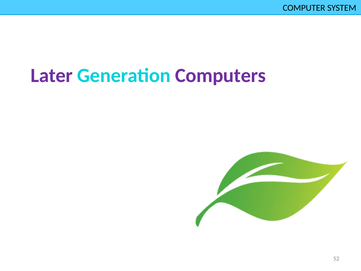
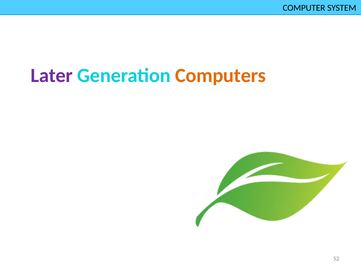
Computers colour: purple -> orange (220, 75)
